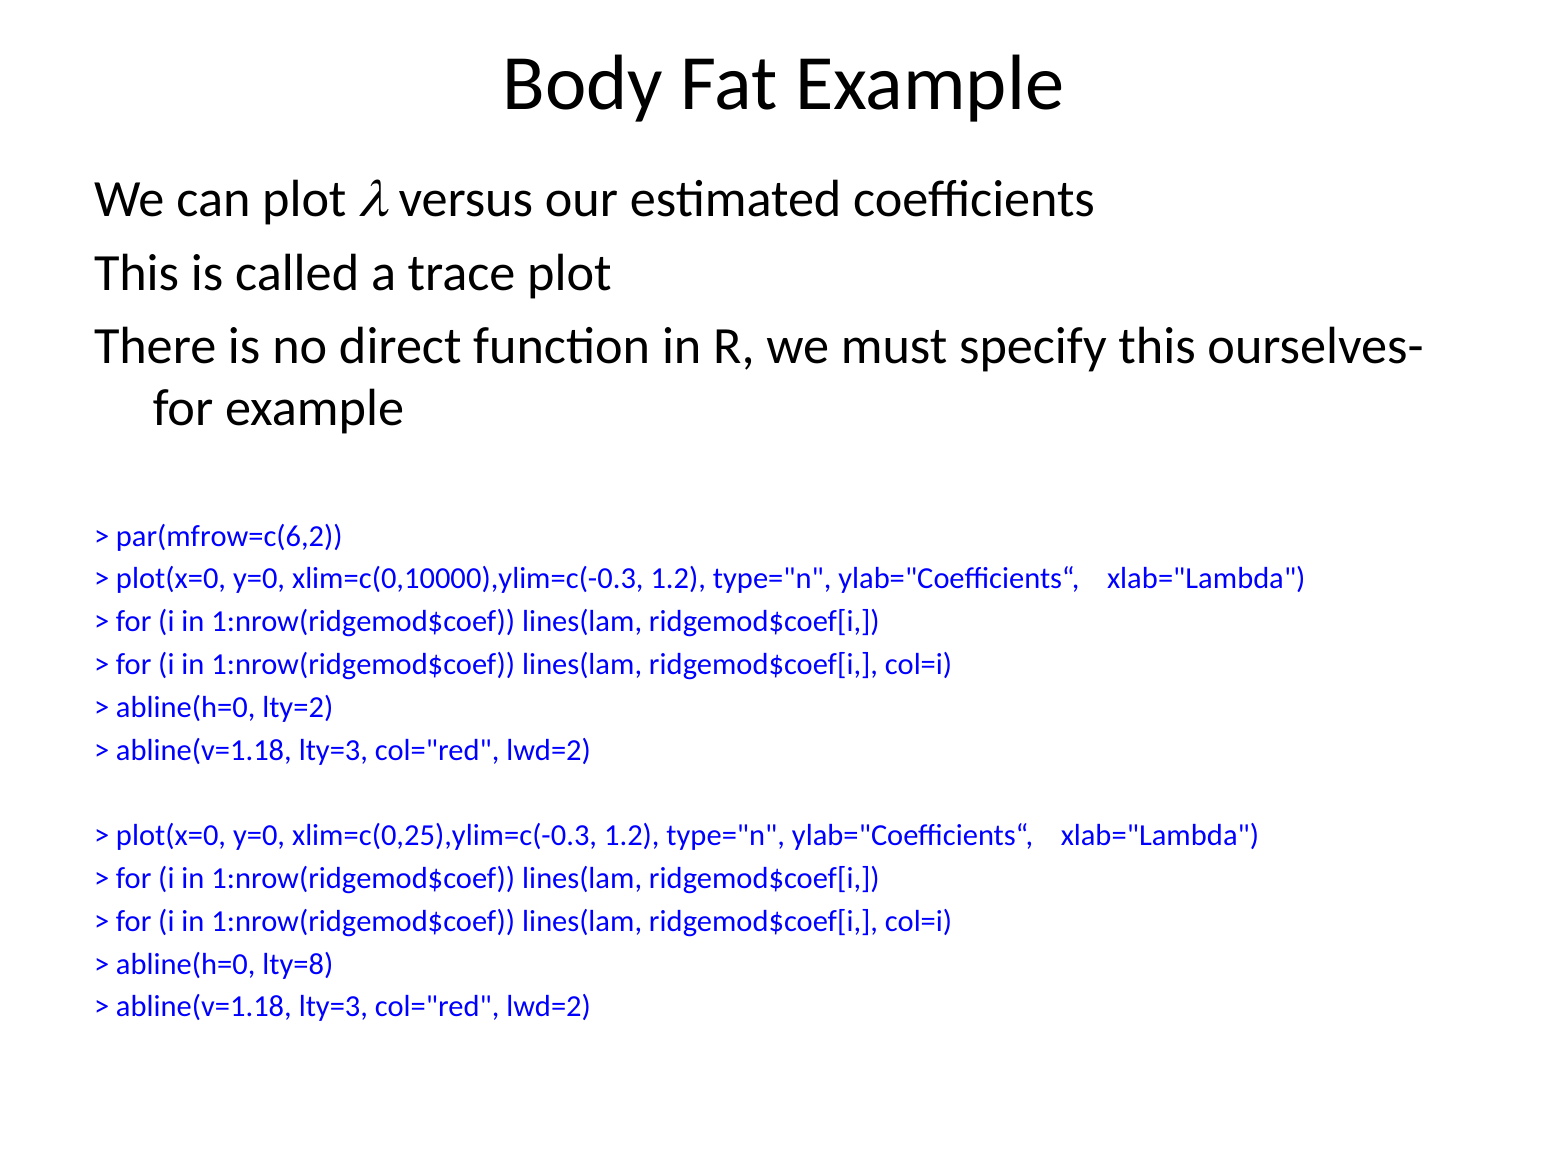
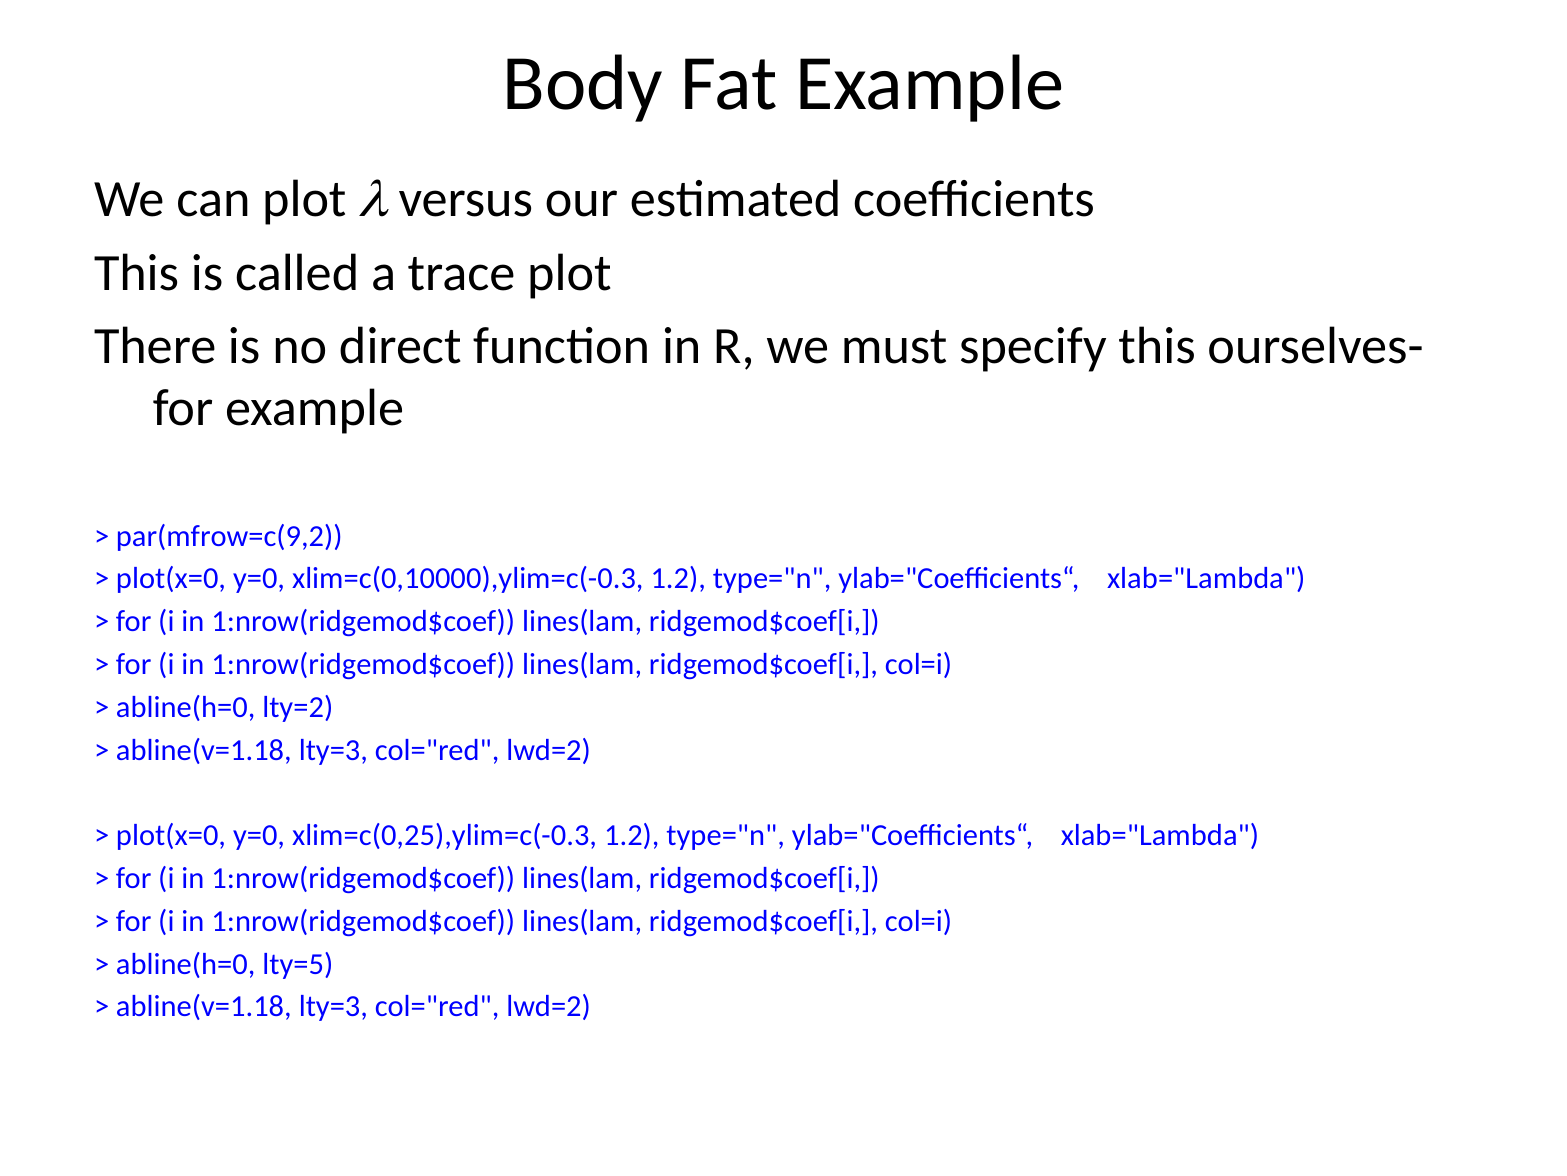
par(mfrow=c(6,2: par(mfrow=c(6,2 -> par(mfrow=c(9,2 (229, 536)
lty=8: lty=8 -> lty=5 (298, 963)
